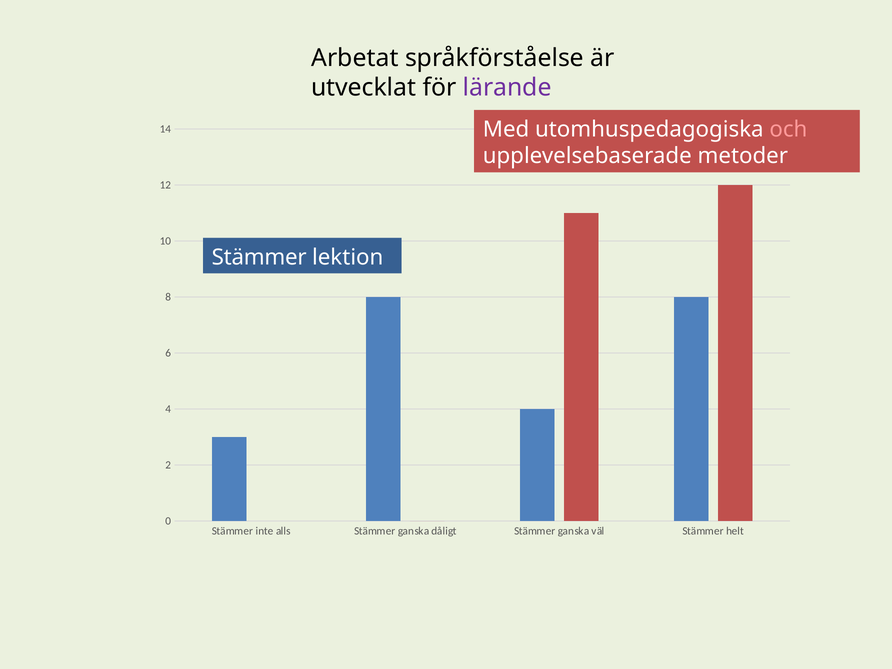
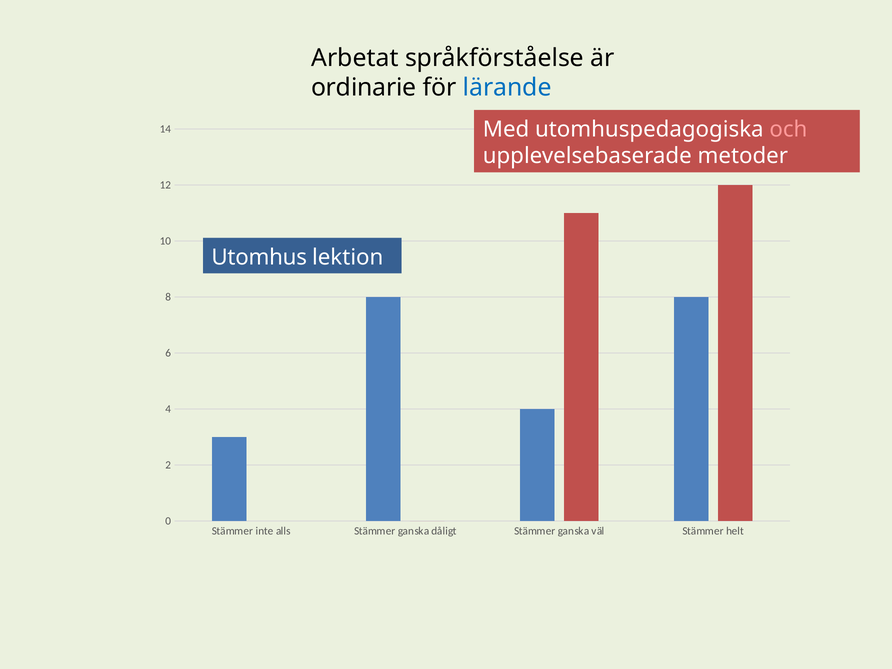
utvecklat: utvecklat -> ordinarie (364, 88)
lärande colour: purple -> blue (507, 88)
Stämmer: Stämmer -> Utomhus (259, 257)
